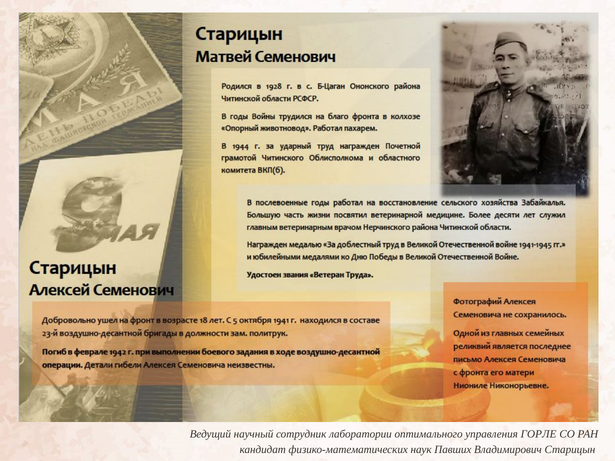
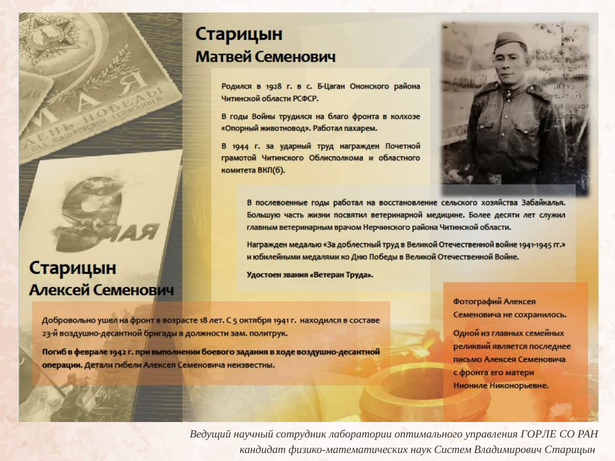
Павших: Павших -> Систем (453, 450)
